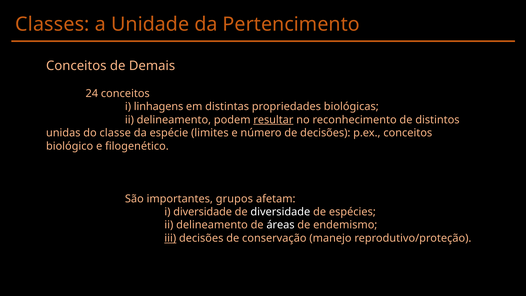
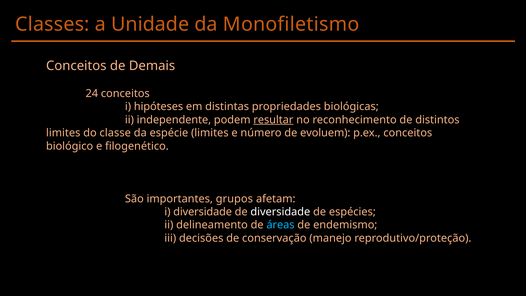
Pertencimento: Pertencimento -> Monofiletismo (291, 24)
linhagens: linhagens -> hipóteses (159, 107)
delineamento: delineamento -> independente (174, 120)
unidas: unidas -> limites (63, 133)
de decisões: decisões -> evoluem (325, 133)
áreas colour: white -> light blue (281, 225)
iii underline: present -> none (170, 238)
